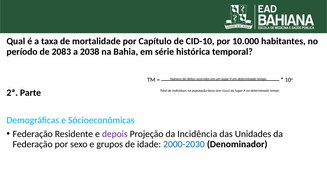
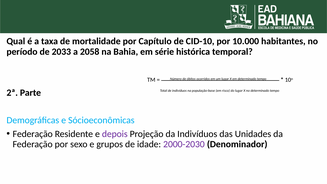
2083: 2083 -> 2033 (61, 52)
2038: 2038 -> 2058 (90, 52)
da Incidência: Incidência -> Indivíduos (197, 134)
2000-2030 colour: blue -> purple (184, 144)
